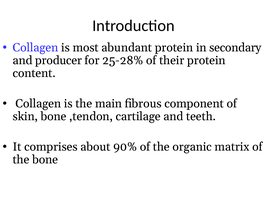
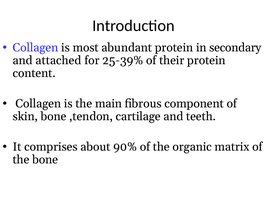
producer: producer -> attached (58, 61)
25-28%: 25-28% -> 25-39% (123, 61)
